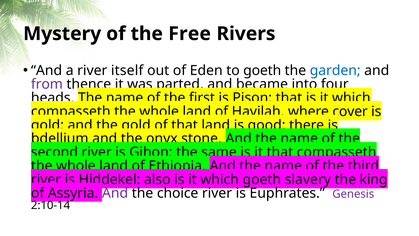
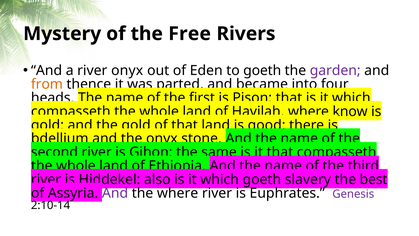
river itself: itself -> onyx (127, 71)
garden colour: blue -> purple (335, 71)
from colour: purple -> orange (47, 84)
cover: cover -> know (350, 111)
king: king -> best (374, 179)
the choice: choice -> where (178, 193)
